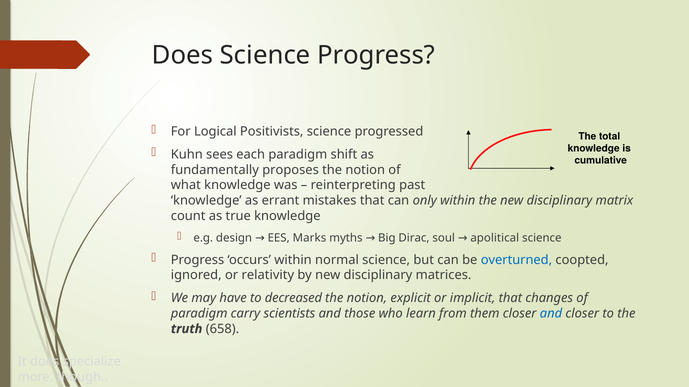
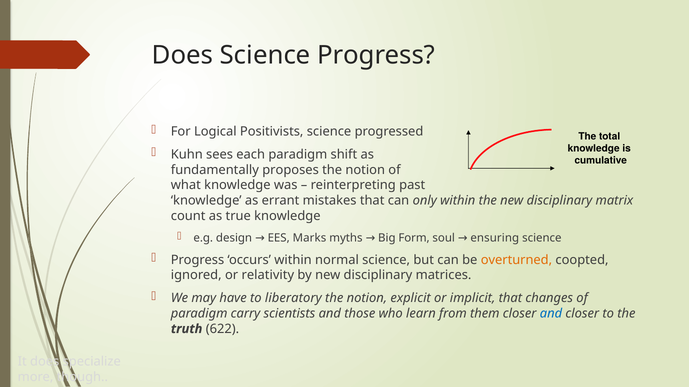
Dirac: Dirac -> Form (414, 238)
apolitical: apolitical -> ensuring (495, 238)
overturned colour: blue -> orange (516, 260)
decreased: decreased -> liberatory (293, 298)
658: 658 -> 622 (223, 329)
